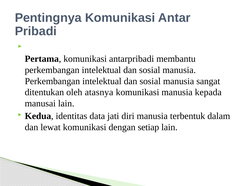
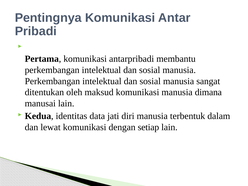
atasnya: atasnya -> maksud (99, 92)
kepada: kepada -> dimana (208, 92)
